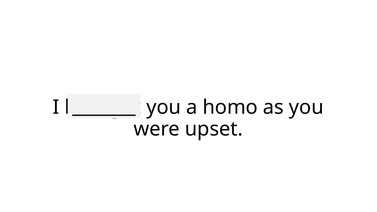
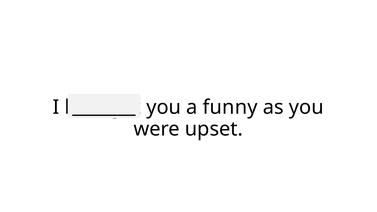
homo: homo -> funny (230, 107)
